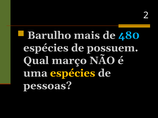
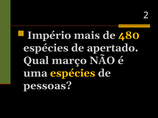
Barulho: Barulho -> Império (49, 35)
480 colour: light blue -> yellow (129, 35)
possuem: possuem -> apertado (113, 48)
